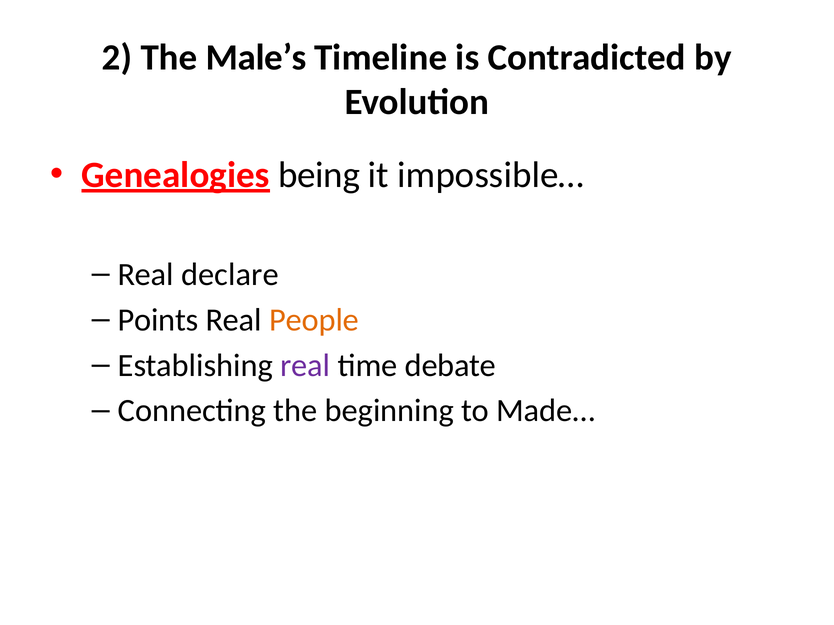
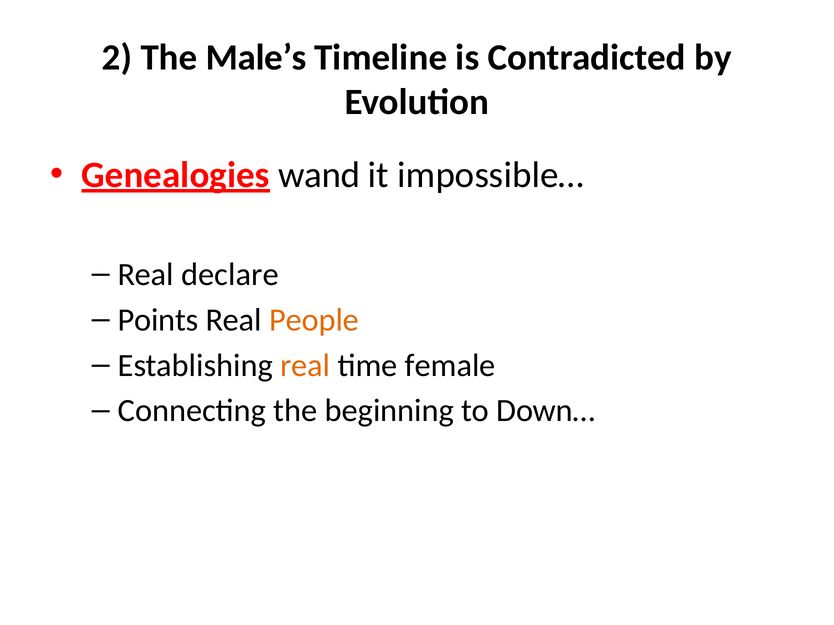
being: being -> wand (319, 175)
real colour: purple -> orange (305, 366)
debate: debate -> female (450, 366)
Made…: Made… -> Down… (546, 411)
